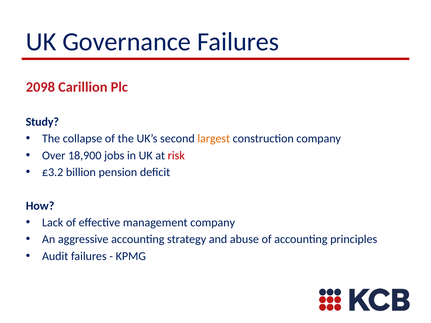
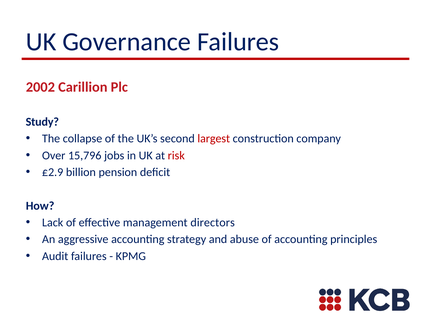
2098: 2098 -> 2002 (40, 87)
largest colour: orange -> red (214, 139)
18,900: 18,900 -> 15,796 (85, 156)
£3.2: £3.2 -> £2.9 (53, 172)
management company: company -> directors (213, 223)
